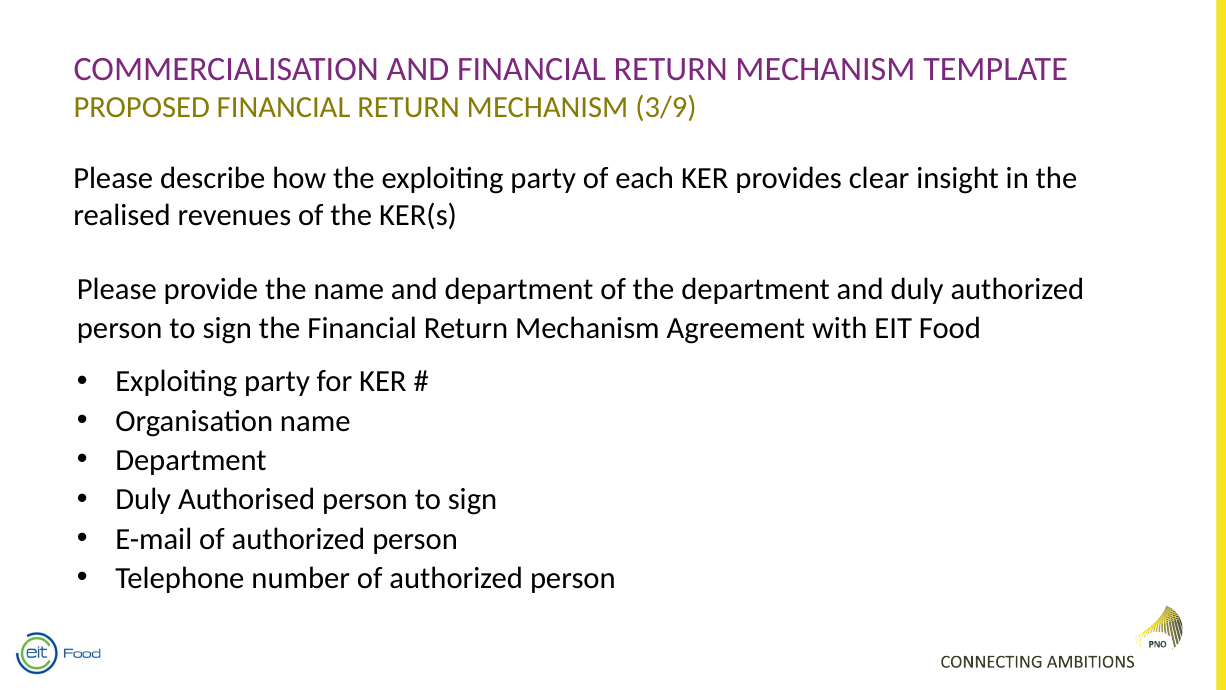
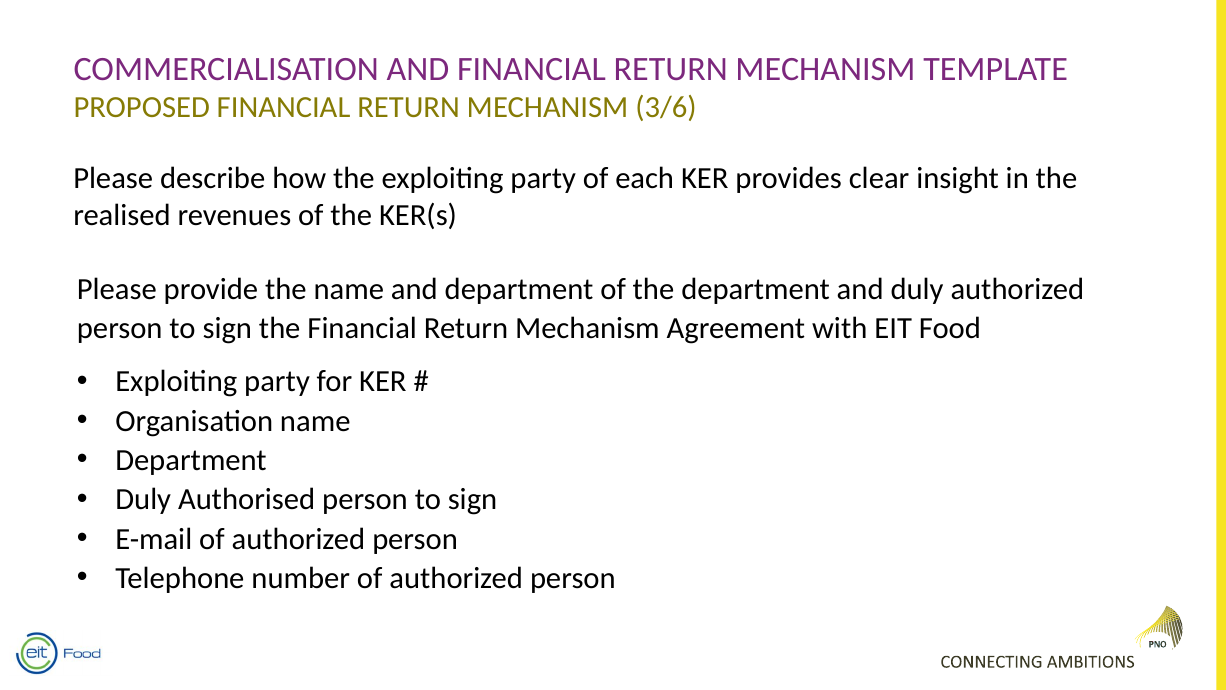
3/9: 3/9 -> 3/6 (666, 108)
